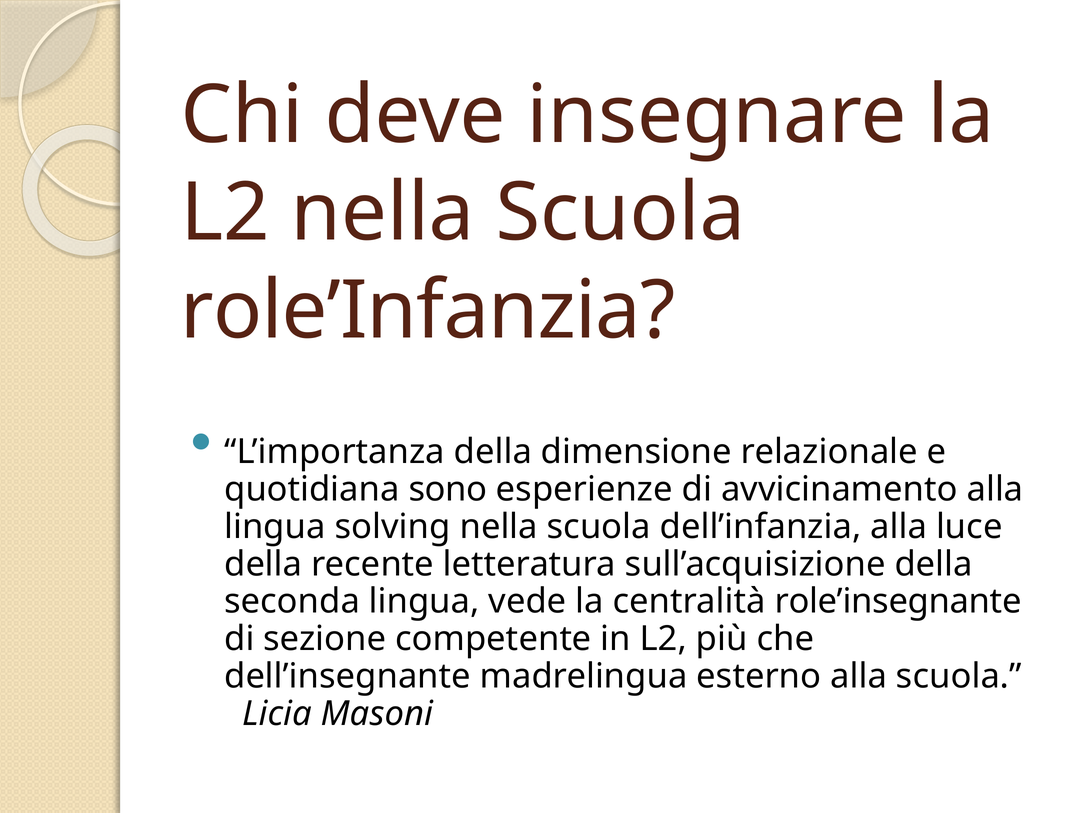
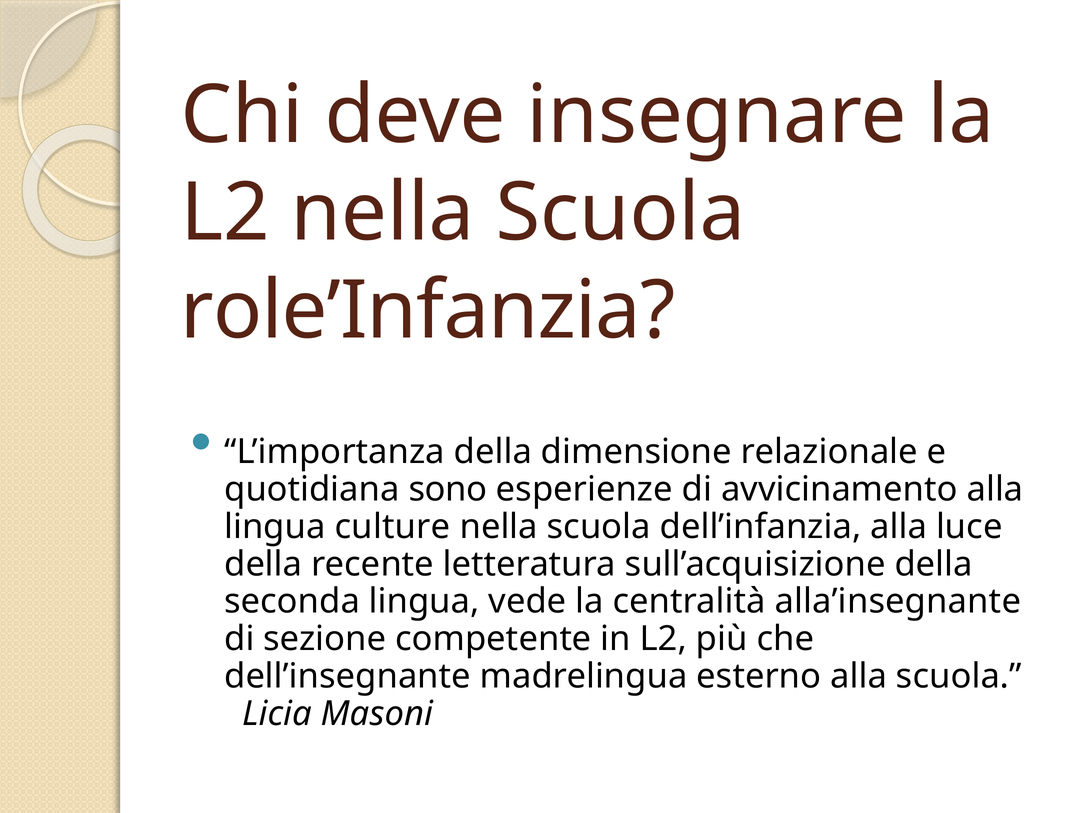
solving: solving -> culture (393, 527)
role’insegnante: role’insegnante -> alla’insegnante (898, 602)
